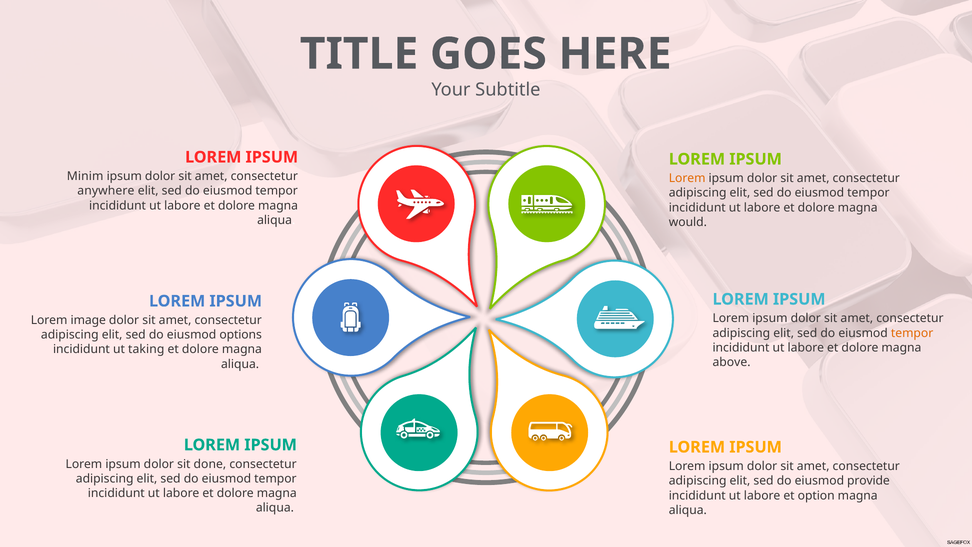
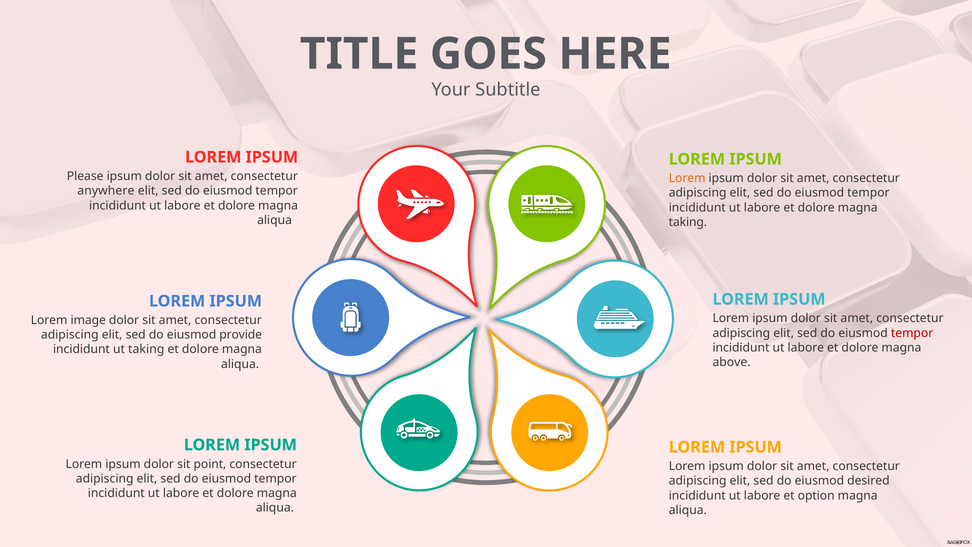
Minim: Minim -> Please (85, 176)
would: would -> taking (688, 222)
tempor colour: orange -> red (912, 333)
options: options -> provide (241, 335)
done: done -> point (210, 464)
provide: provide -> desired (868, 481)
